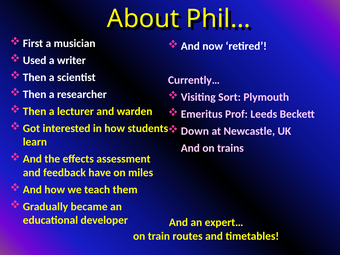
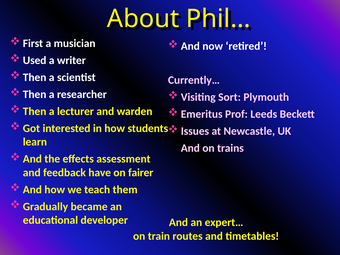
Down: Down -> Issues (195, 131)
miles: miles -> fairer (141, 173)
